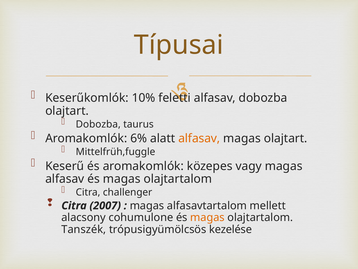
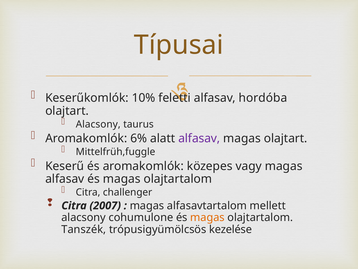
alfasav dobozba: dobozba -> hordóba (263, 98)
Dobozba: Dobozba -> Alacsony (98, 124)
alfasav colour: orange -> purple (199, 138)
